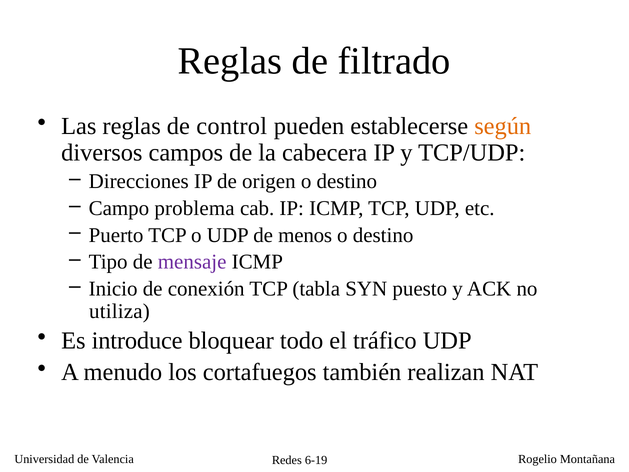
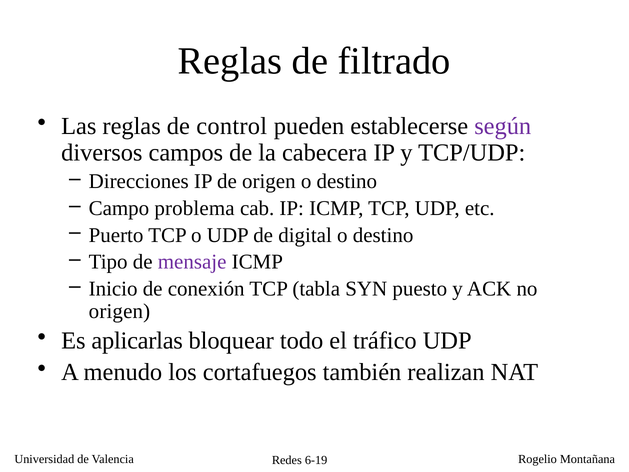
según colour: orange -> purple (503, 126)
menos: menos -> digital (305, 235)
utiliza: utiliza -> origen (119, 311)
introduce: introduce -> aplicarlas (137, 341)
